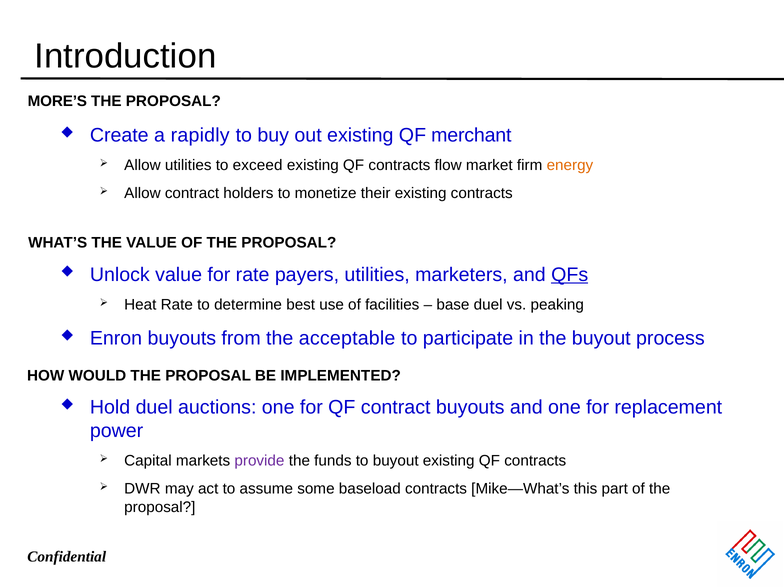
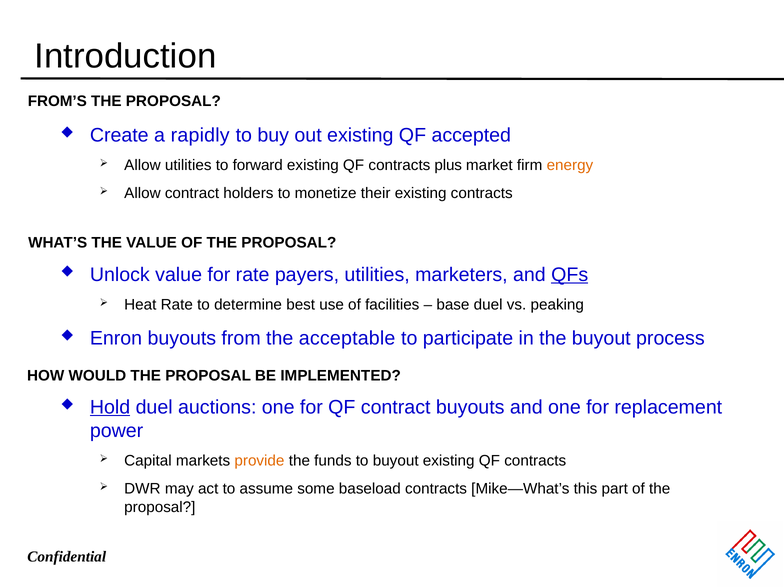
MORE’S: MORE’S -> FROM’S (57, 101)
merchant: merchant -> accepted (471, 135)
exceed: exceed -> forward (258, 165)
flow: flow -> plus (448, 165)
Hold underline: none -> present (110, 407)
provide colour: purple -> orange (259, 461)
